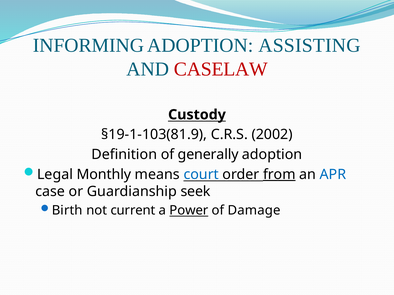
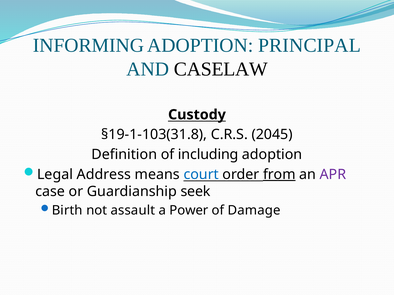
ASSISTING: ASSISTING -> PRINCIPAL (310, 45)
CASELAW colour: red -> black (221, 69)
§19-1-103(81.9: §19-1-103(81.9 -> §19-1-103(31.8 (154, 135)
2002: 2002 -> 2045 (272, 135)
generally: generally -> including (208, 155)
Monthly: Monthly -> Address (104, 175)
APR colour: blue -> purple (333, 175)
current: current -> assault (133, 211)
Power underline: present -> none (189, 211)
